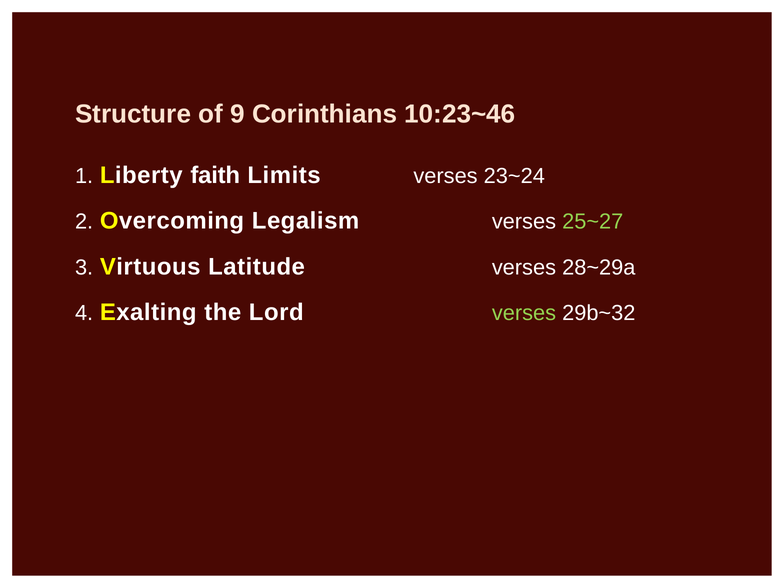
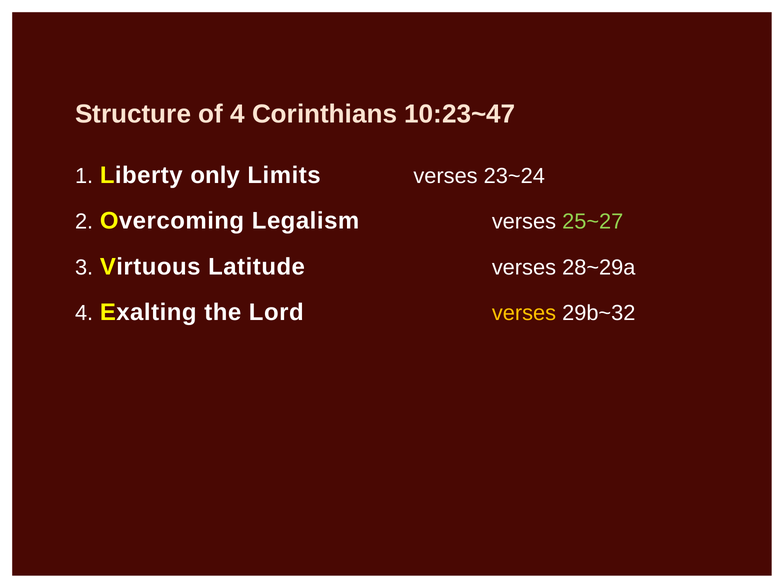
of 9: 9 -> 4 (237, 114)
10:23~46: 10:23~46 -> 10:23~47 (460, 114)
faith: faith -> only (215, 175)
verses colour: light green -> yellow (524, 313)
